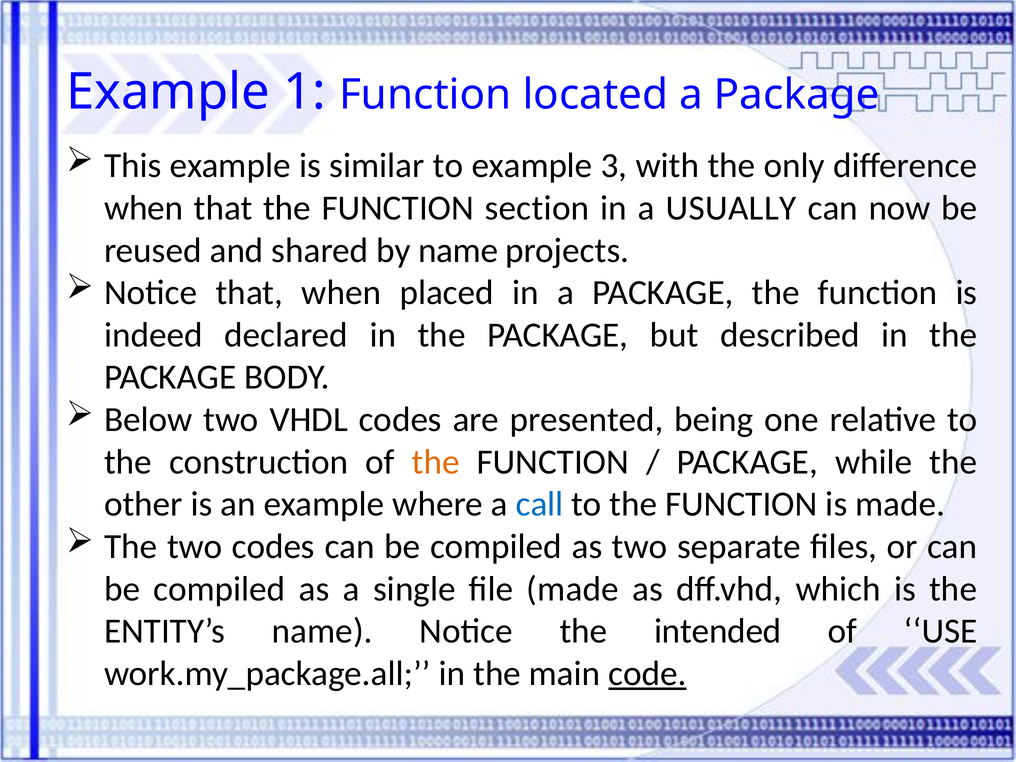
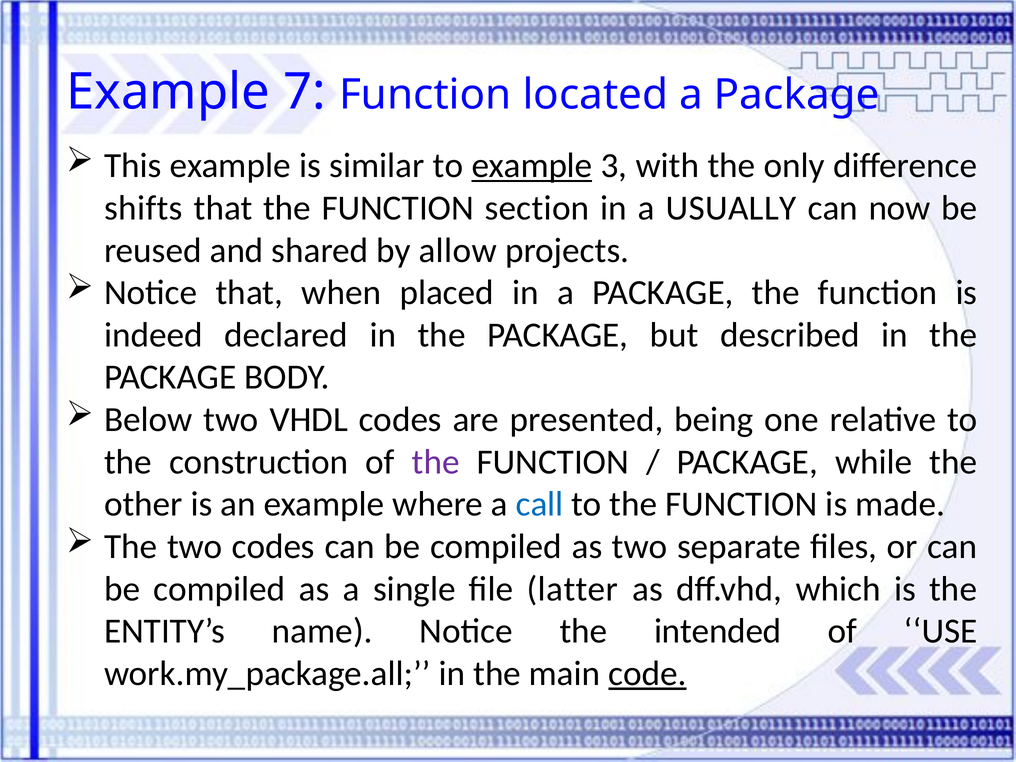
1: 1 -> 7 (304, 92)
example underline: none -> present (532, 166)
when: when -> shifts (143, 208)
by name: name -> allow (458, 250)
the colour: orange -> purple (436, 462)
file made: made -> latter (572, 589)
